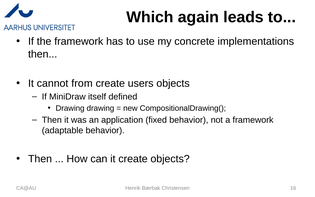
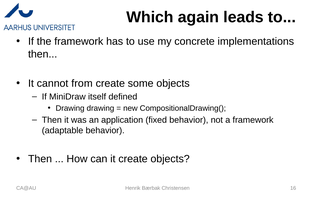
users: users -> some (141, 83)
